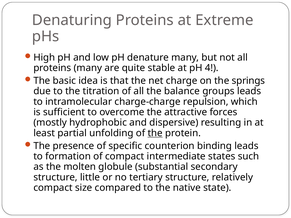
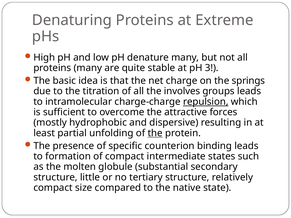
4: 4 -> 3 (212, 68)
balance: balance -> involves (182, 91)
repulsion underline: none -> present (206, 102)
